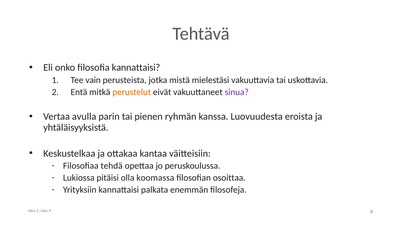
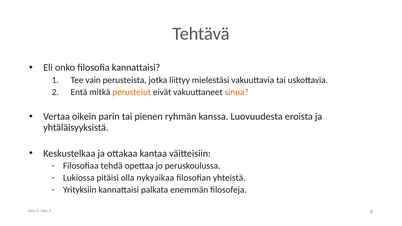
mistä: mistä -> liittyy (180, 80)
sinua colour: purple -> orange (237, 92)
avulla: avulla -> oikein (84, 117)
koomassa: koomassa -> nykyaikaa (155, 178)
osoittaa: osoittaa -> yhteistä (229, 178)
